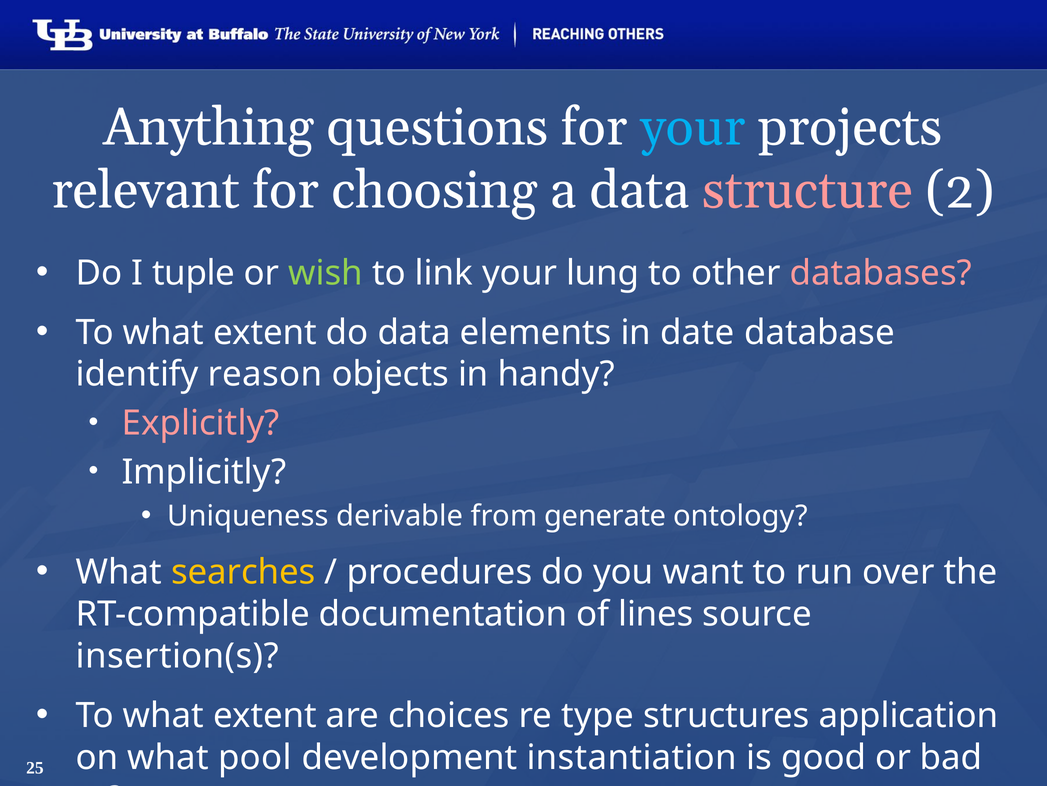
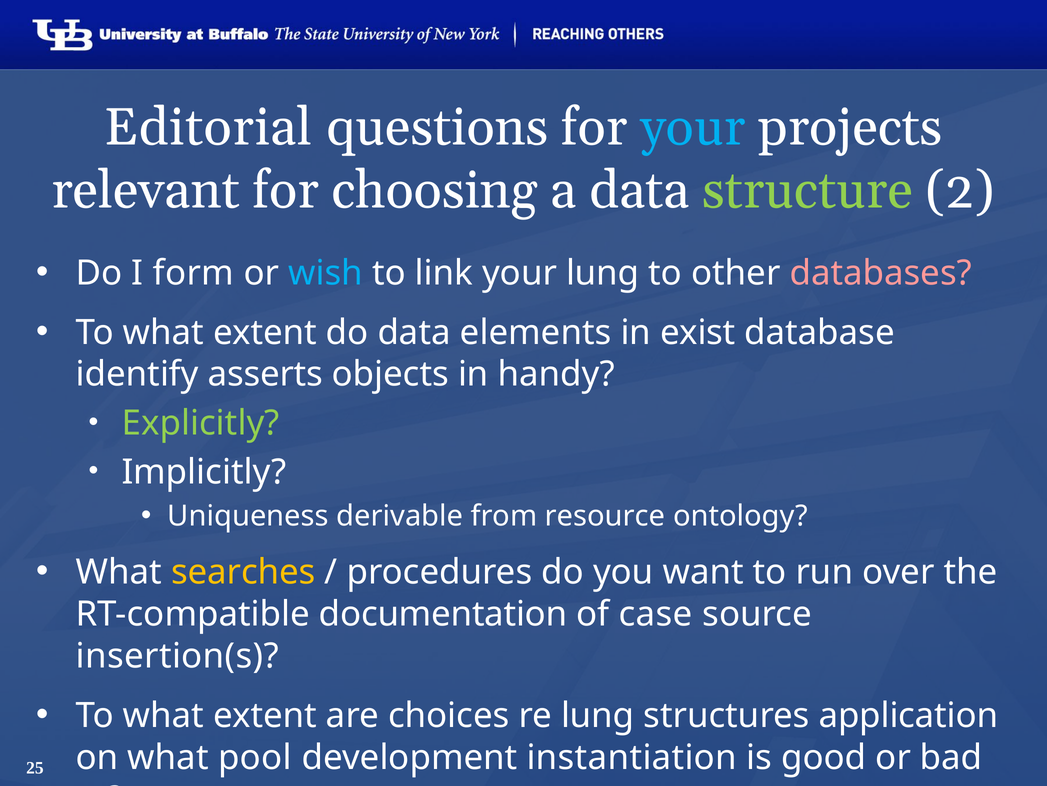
Anything: Anything -> Editorial (208, 127)
structure colour: pink -> light green (808, 190)
tuple: tuple -> form (193, 273)
wish colour: light green -> light blue (326, 273)
date: date -> exist (698, 332)
reason: reason -> asserts (265, 374)
Explicitly colour: pink -> light green (201, 423)
generate: generate -> resource (605, 516)
lines: lines -> case (656, 614)
re type: type -> lung (598, 715)
